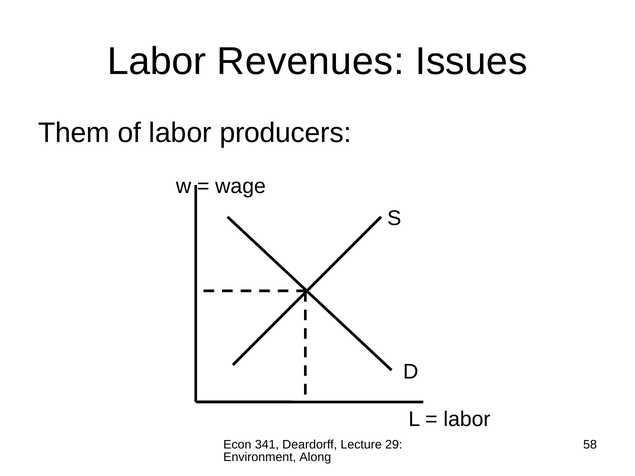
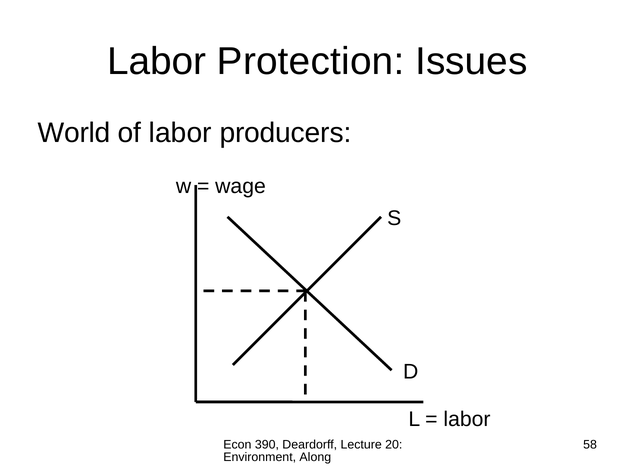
Revenues: Revenues -> Protection (311, 61)
Them: Them -> World (74, 133)
341: 341 -> 390 (267, 445)
29: 29 -> 20 (394, 445)
